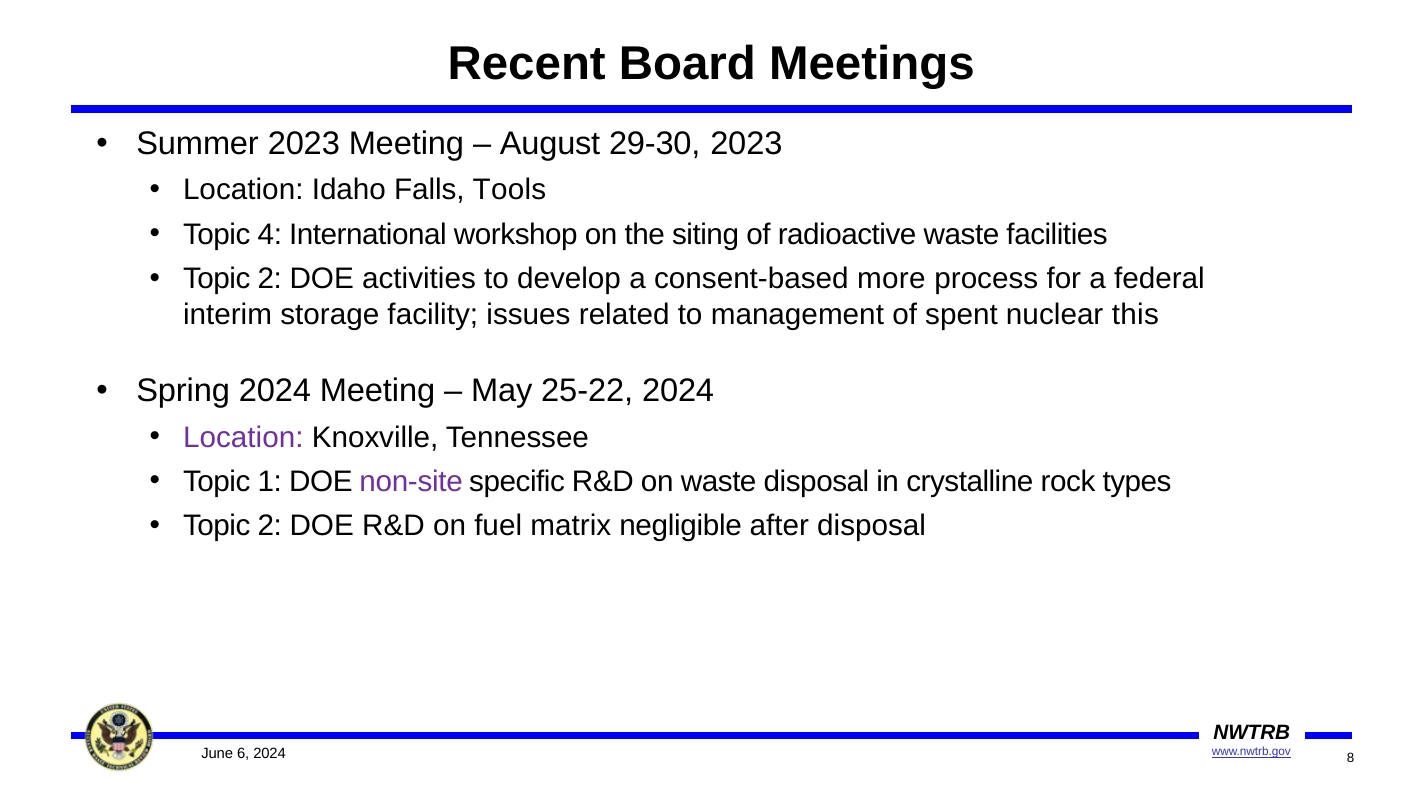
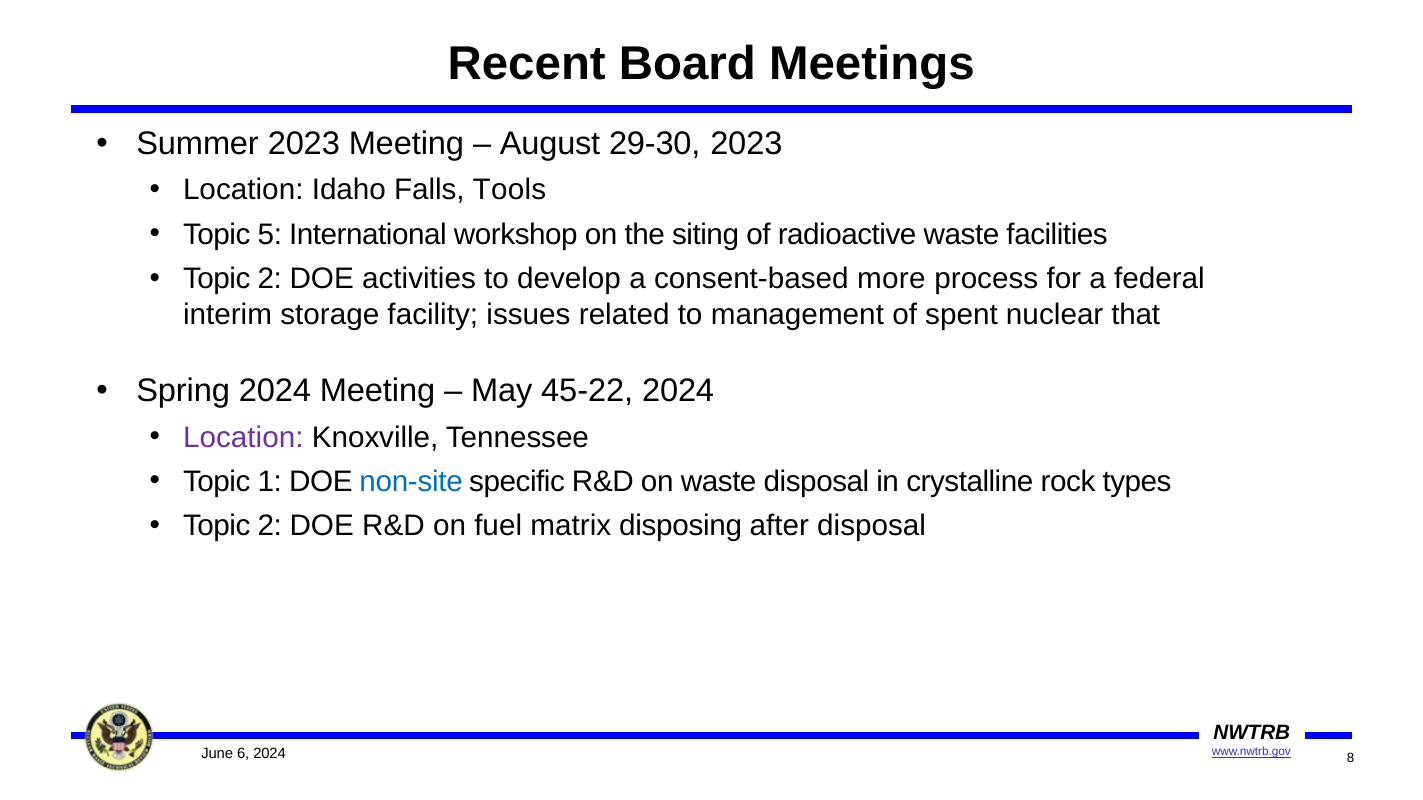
4: 4 -> 5 (270, 235)
this: this -> that (1136, 315)
25-22: 25-22 -> 45-22 (587, 391)
non-site colour: purple -> blue (411, 482)
negligible: negligible -> disposing (681, 526)
